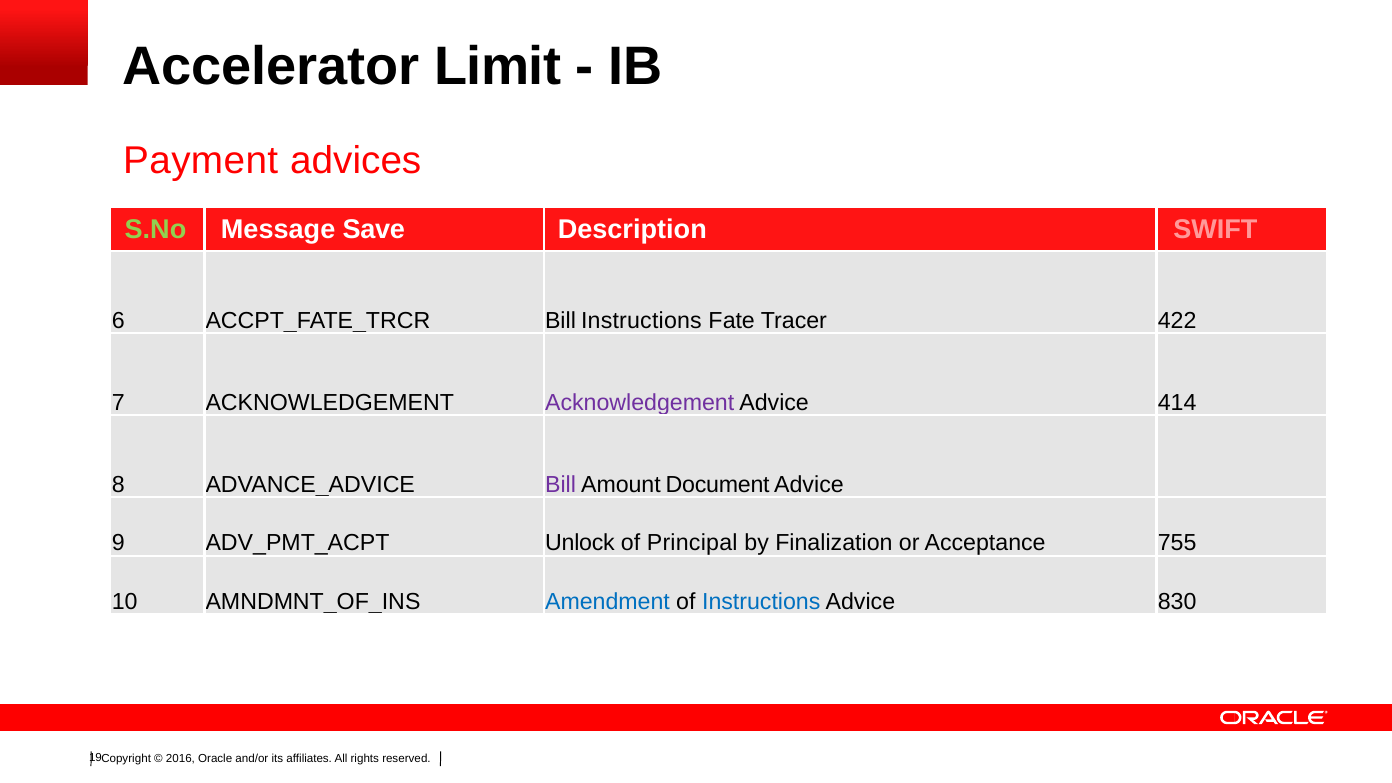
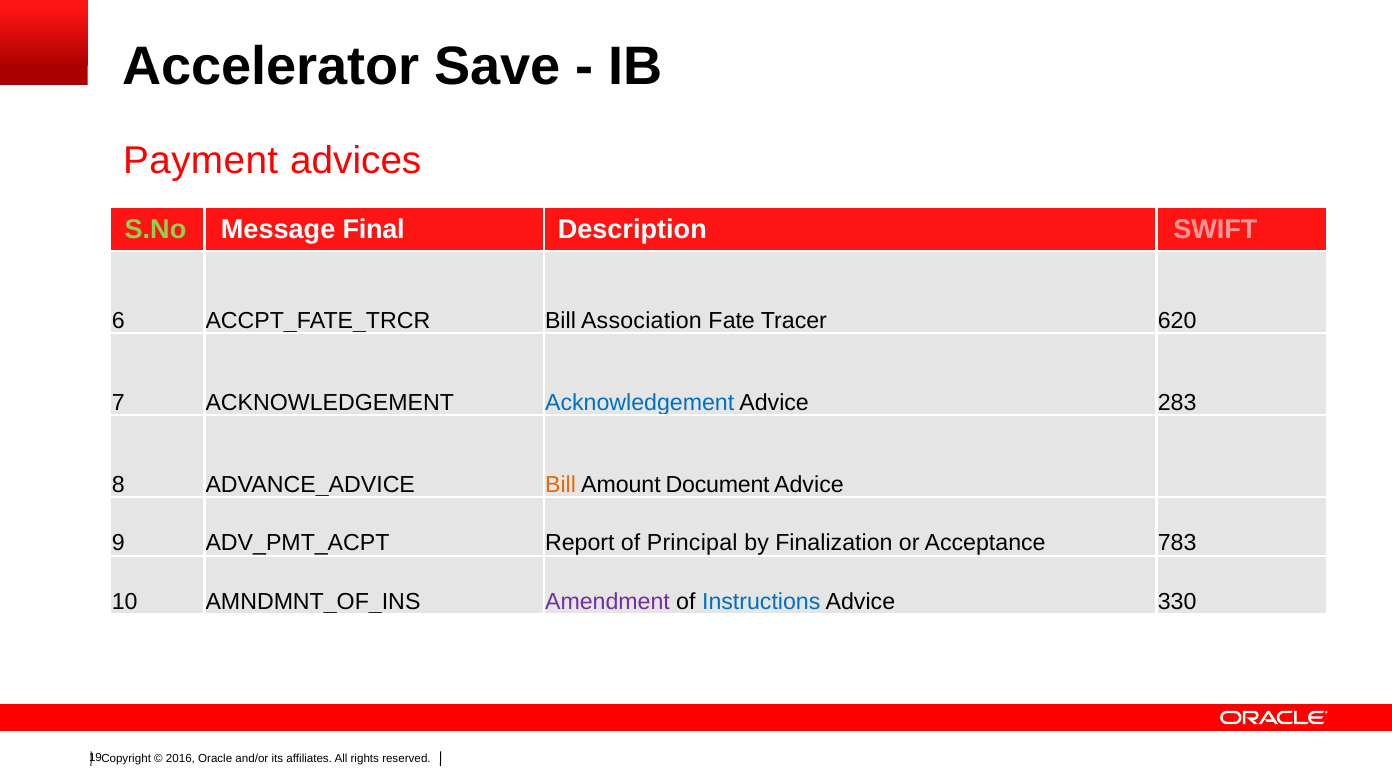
Limit: Limit -> Save (498, 66)
Save: Save -> Final (374, 230)
Bill Instructions: Instructions -> Association (641, 321)
422: 422 -> 620 (1177, 321)
Acknowledgement colour: purple -> blue (640, 403)
414: 414 -> 283 (1177, 403)
Bill colour: purple -> orange (561, 485)
Unlock: Unlock -> Report (580, 543)
755: 755 -> 783 (1177, 543)
Amendment colour: blue -> purple (608, 602)
830: 830 -> 330 (1177, 602)
